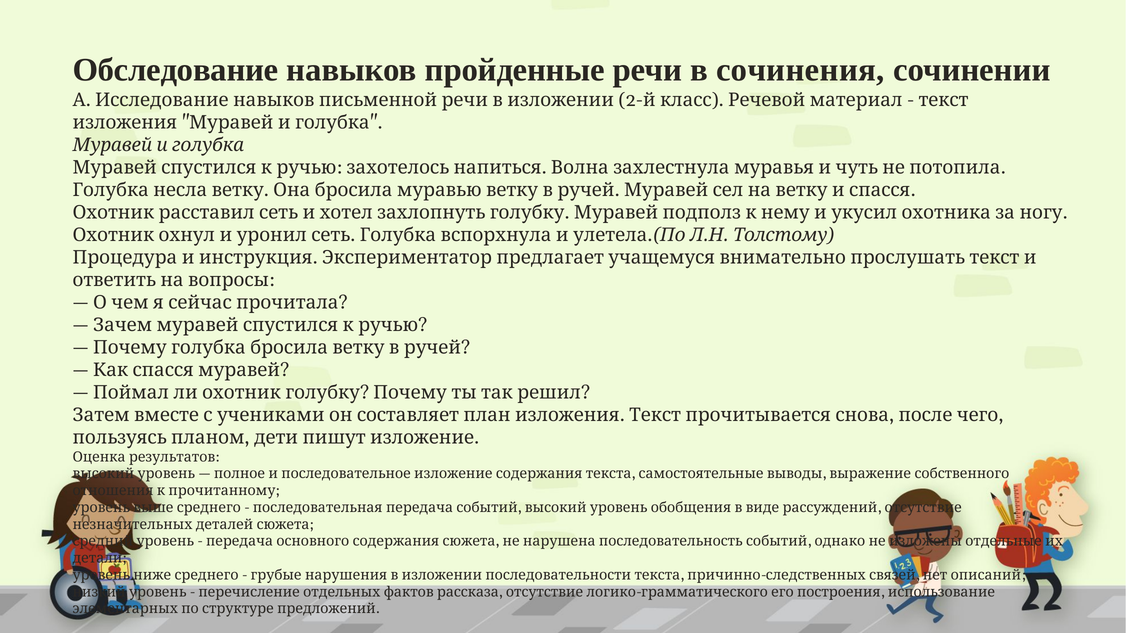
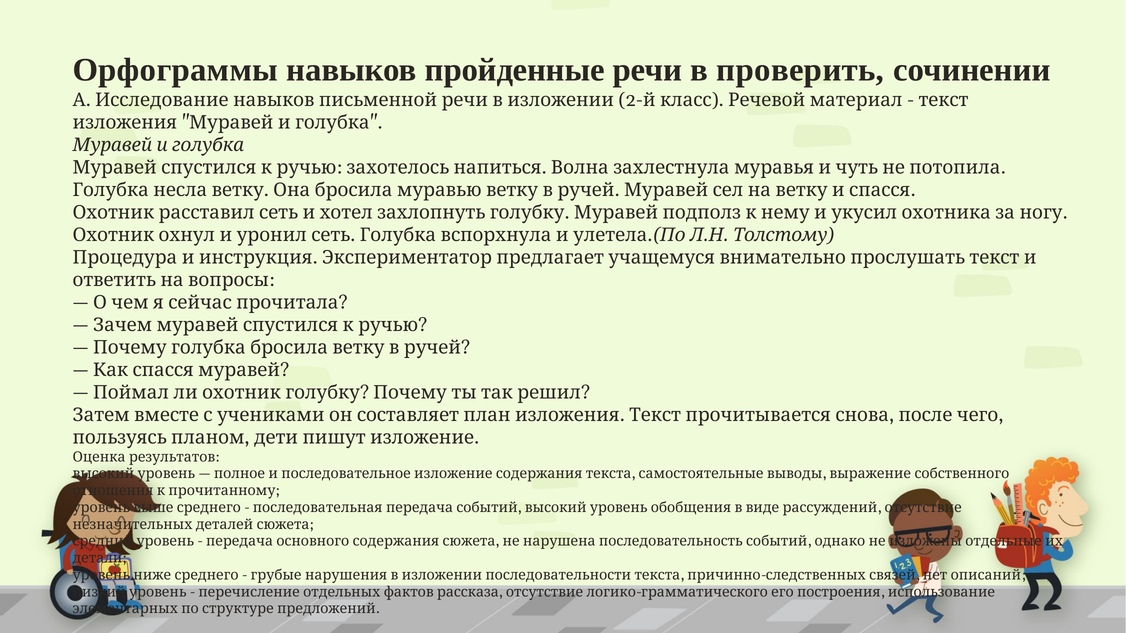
Обследование: Обследование -> Орфограммы (175, 70)
сочинения: сочинения -> проверить (800, 70)
